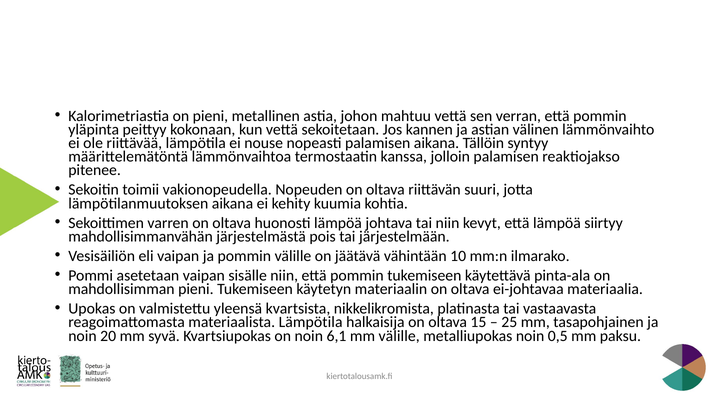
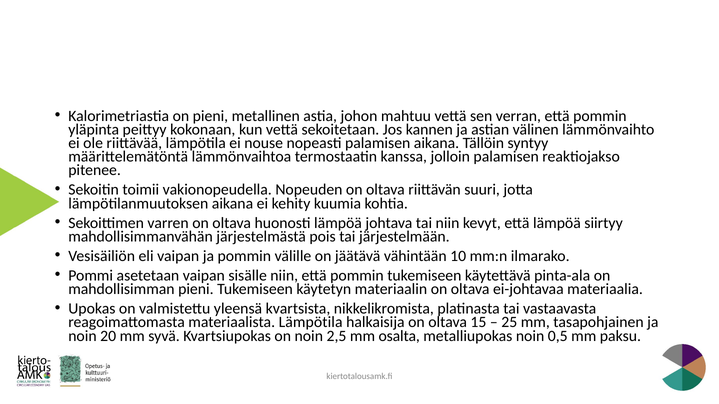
6,1: 6,1 -> 2,5 (336, 336)
mm välille: välille -> osalta (399, 336)
